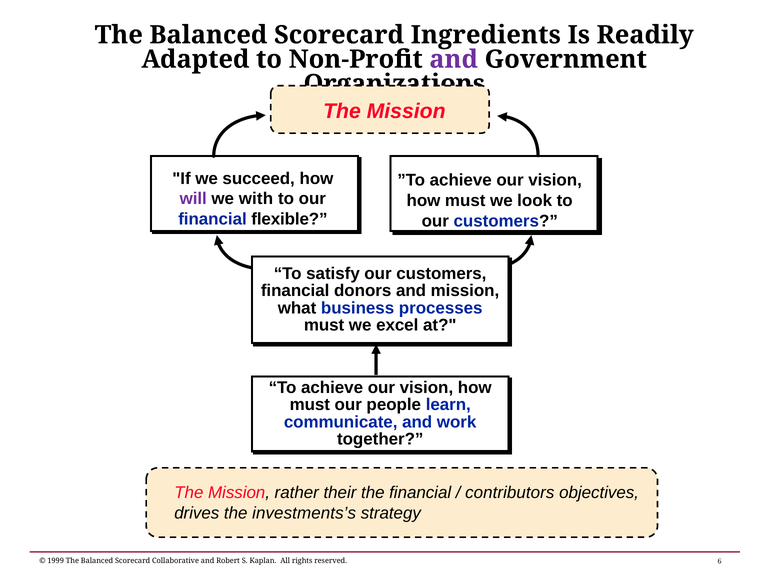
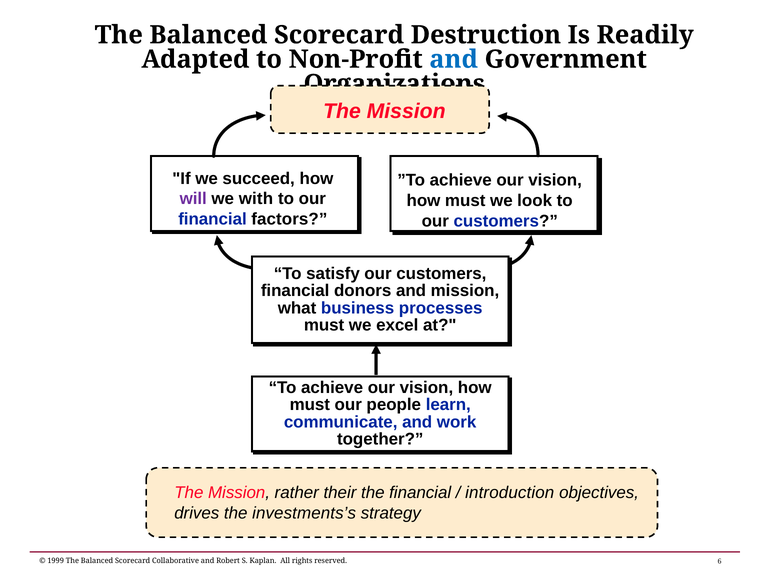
Ingredients: Ingredients -> Destruction (486, 35)
and colour: purple -> blue (454, 59)
flexible: flexible -> factors (289, 219)
contributors: contributors -> introduction (510, 493)
